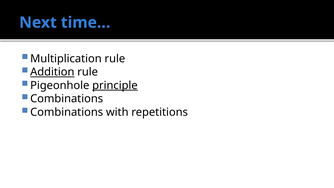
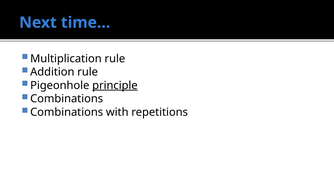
Addition underline: present -> none (52, 72)
